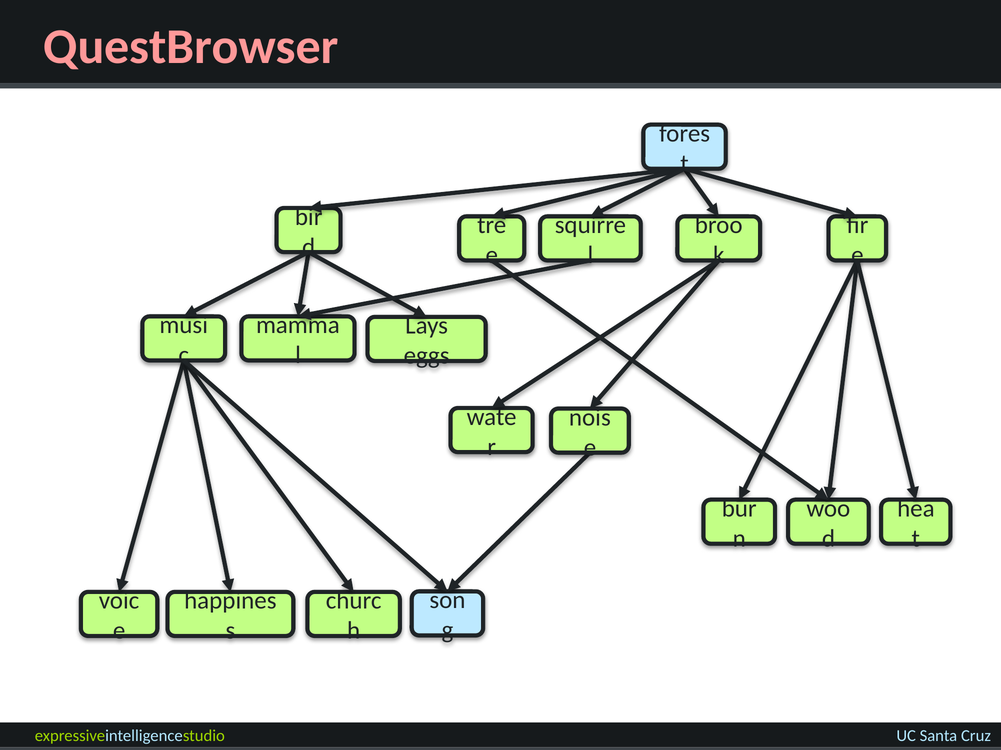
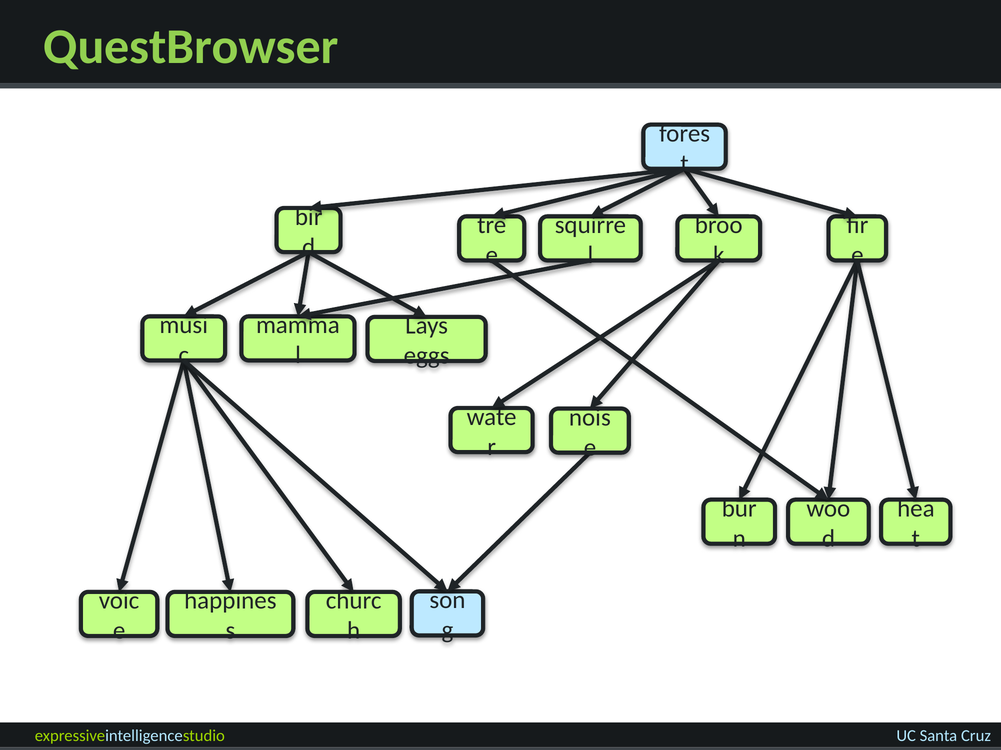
QuestBrowser colour: pink -> light green (191, 47)
